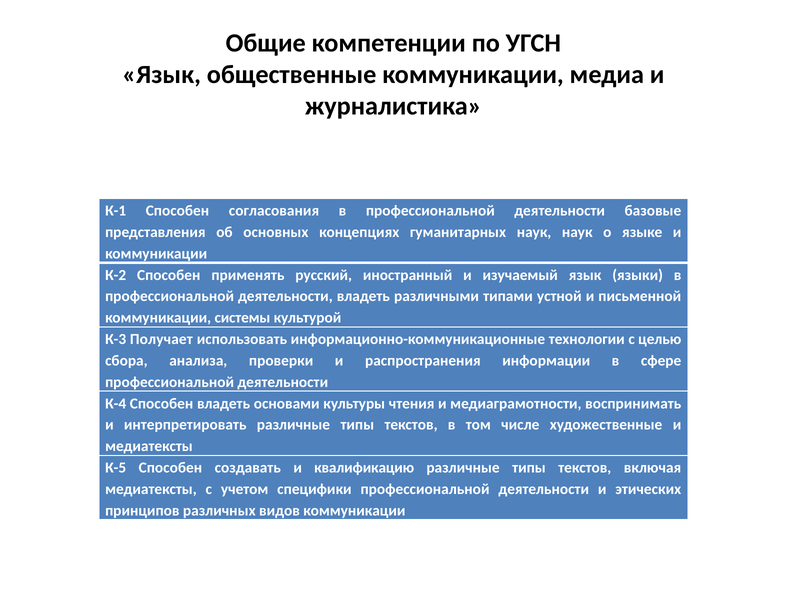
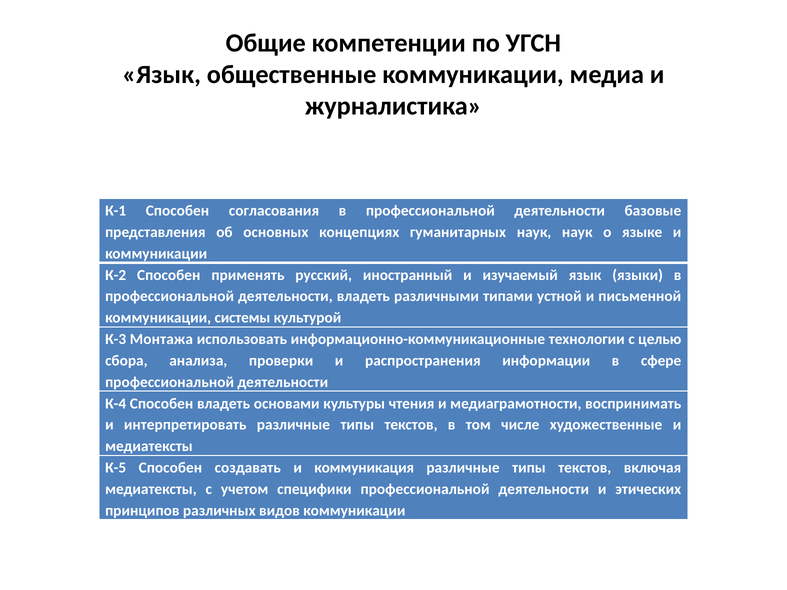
Получает: Получает -> Монтажа (161, 339)
квалификацию: квалификацию -> коммуникация (364, 468)
